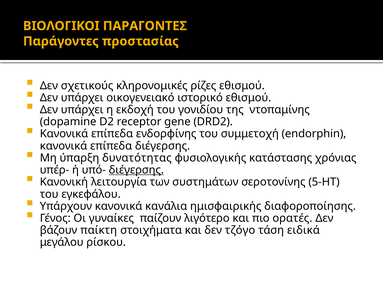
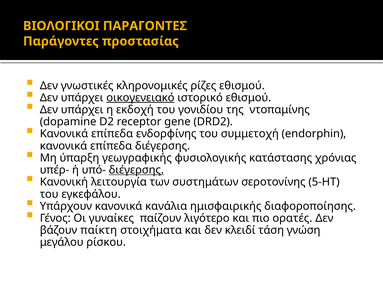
σχετικούς: σχετικούς -> γνωστικές (87, 86)
οικογενειακό underline: none -> present (140, 98)
δυνατότητας: δυνατότητας -> γεωγραφικής (137, 158)
τζόγο: τζόγο -> κλειδί (240, 230)
ειδικά: ειδικά -> γνώση (304, 230)
